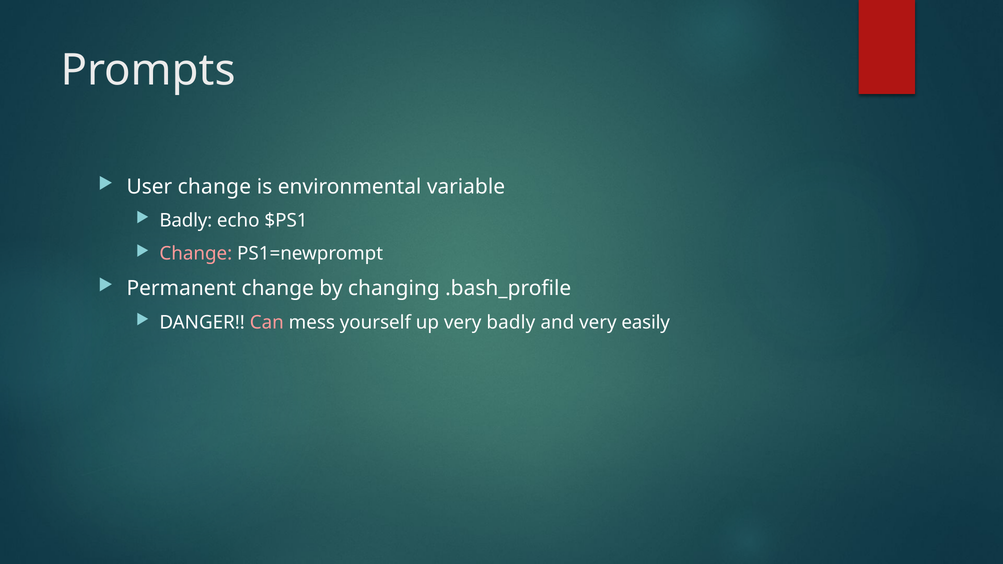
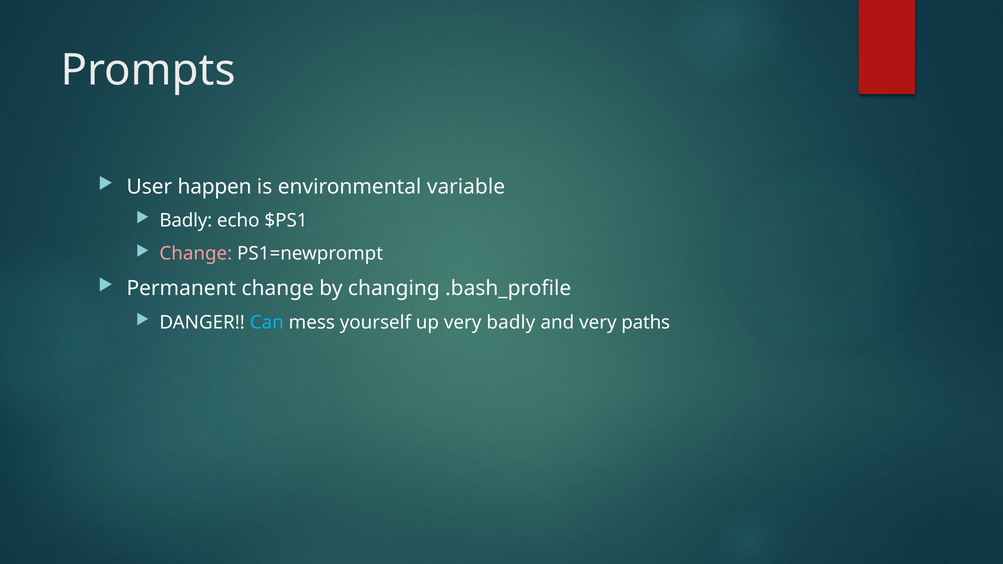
User change: change -> happen (215, 187)
Can colour: pink -> light blue (267, 322)
easily: easily -> paths (646, 322)
